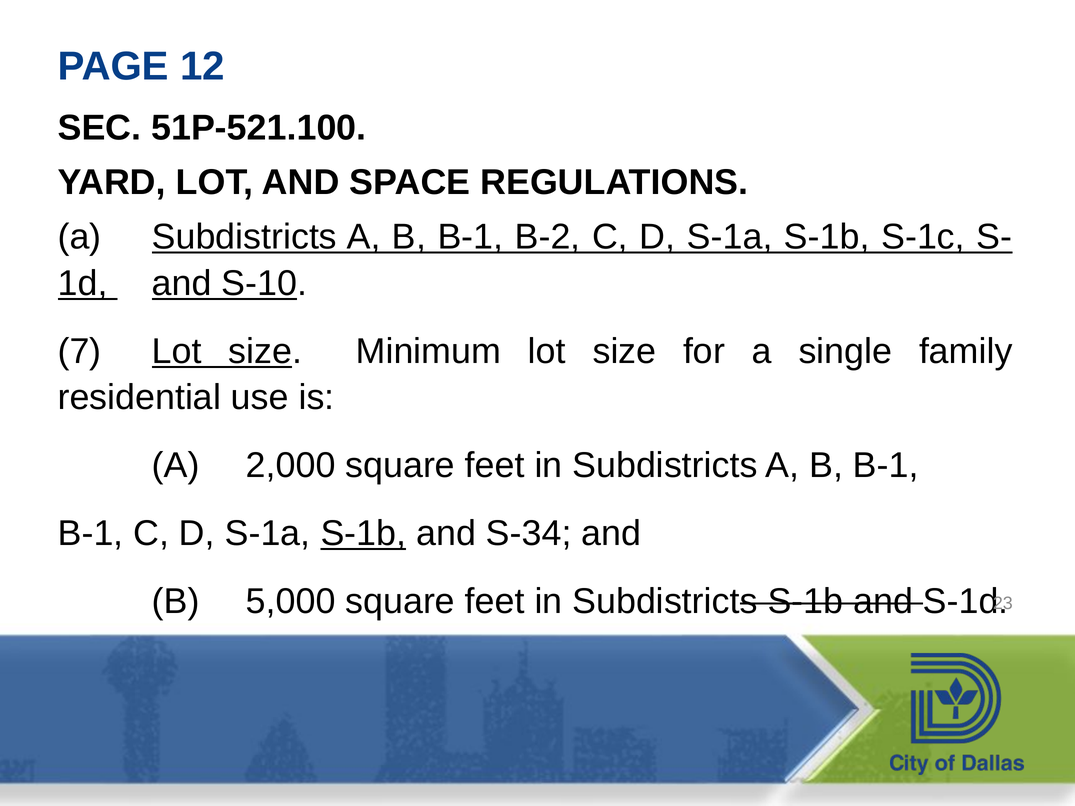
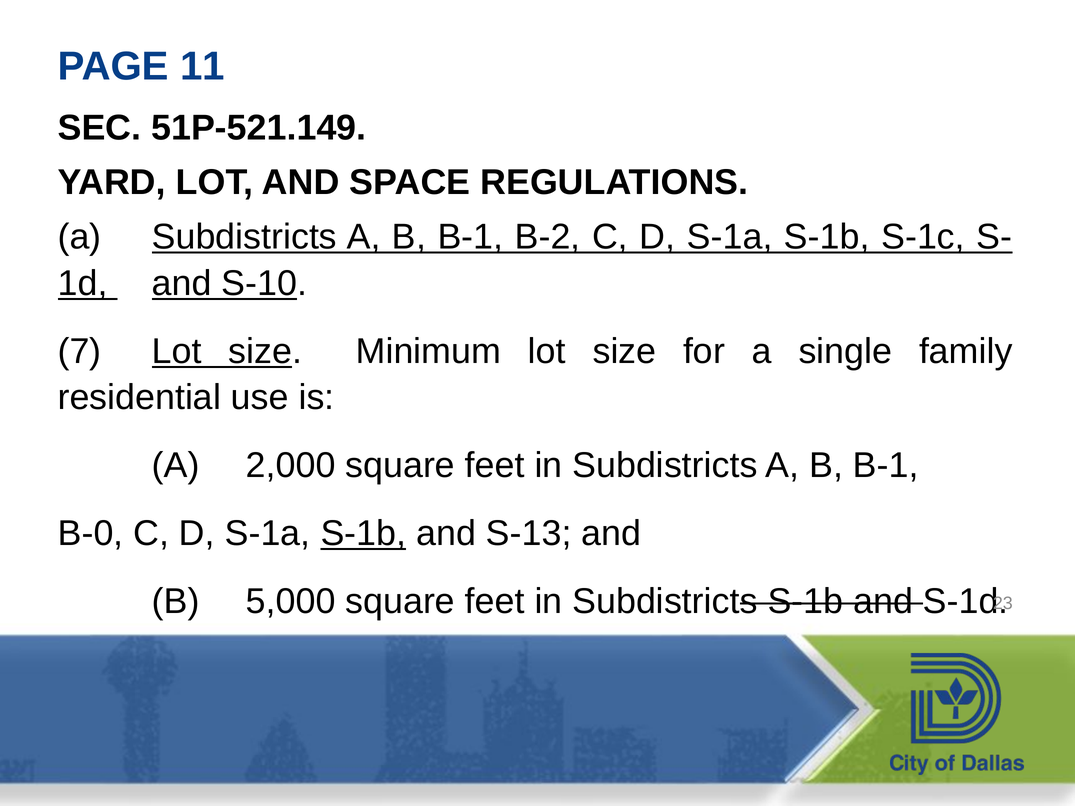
12: 12 -> 11 (202, 66)
51P-521.100: 51P-521.100 -> 51P-521.149 (259, 128)
B-1: B-1 -> B-0 (91, 534)
S-34: S-34 -> S-13 (529, 534)
